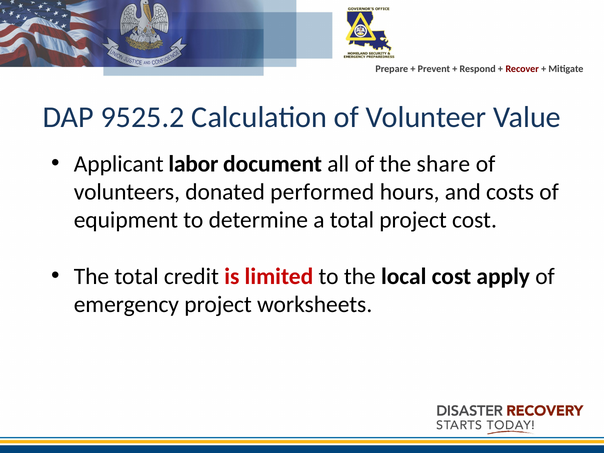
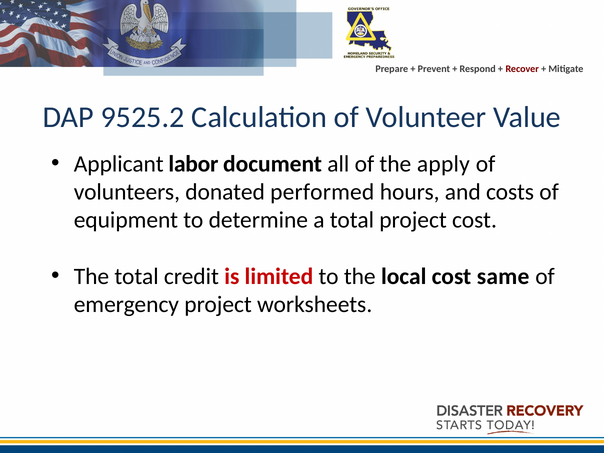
share: share -> apply (443, 164)
apply: apply -> same (503, 276)
